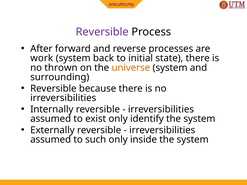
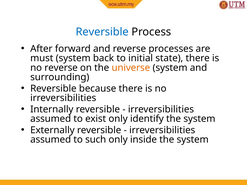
Reversible colour: purple -> blue (102, 32)
work: work -> must (42, 58)
no thrown: thrown -> reverse (61, 68)
